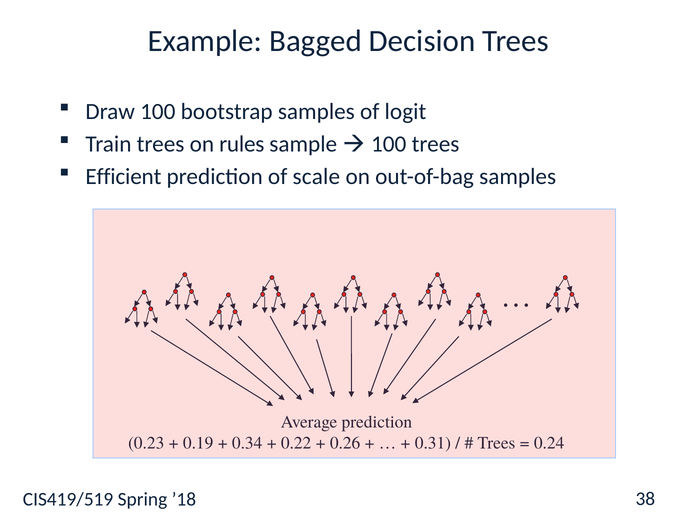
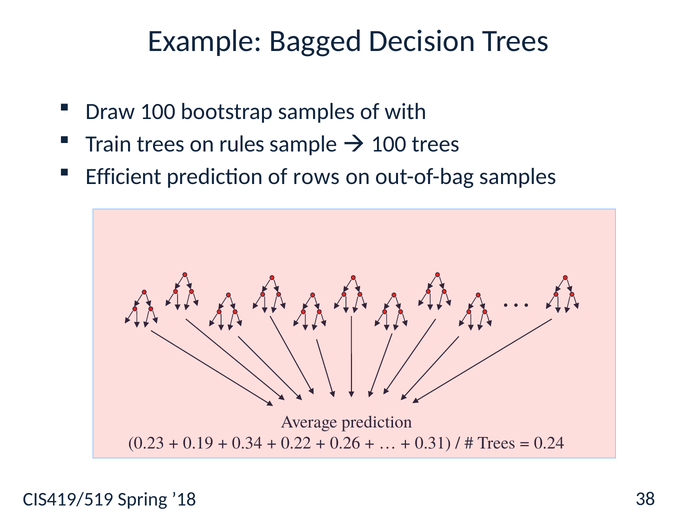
logit: logit -> with (406, 112)
scale: scale -> rows (316, 177)
